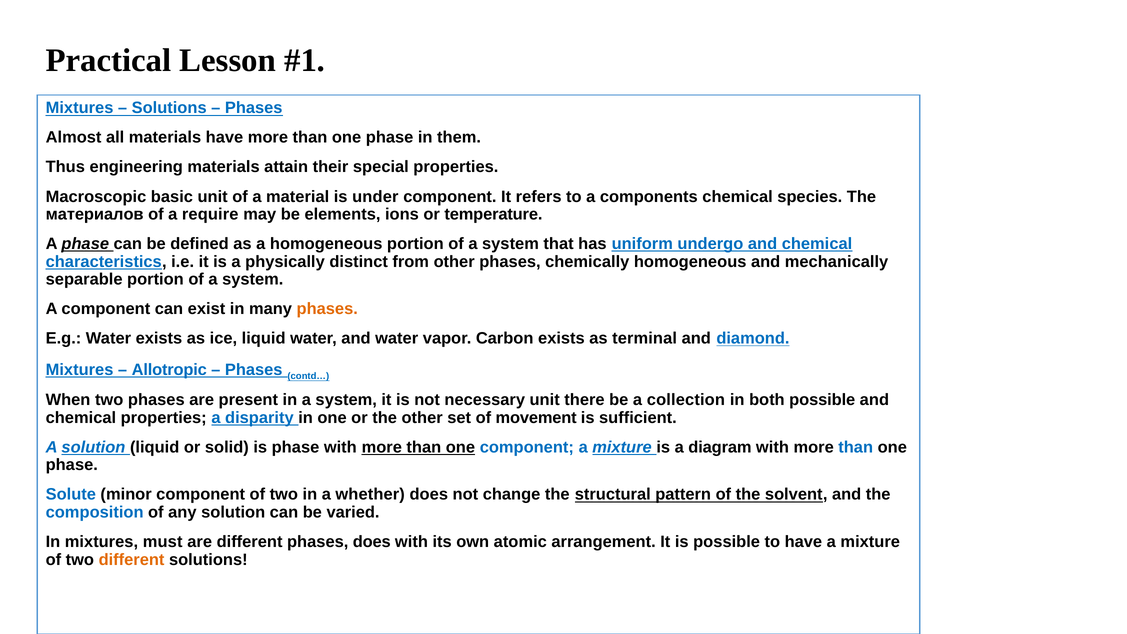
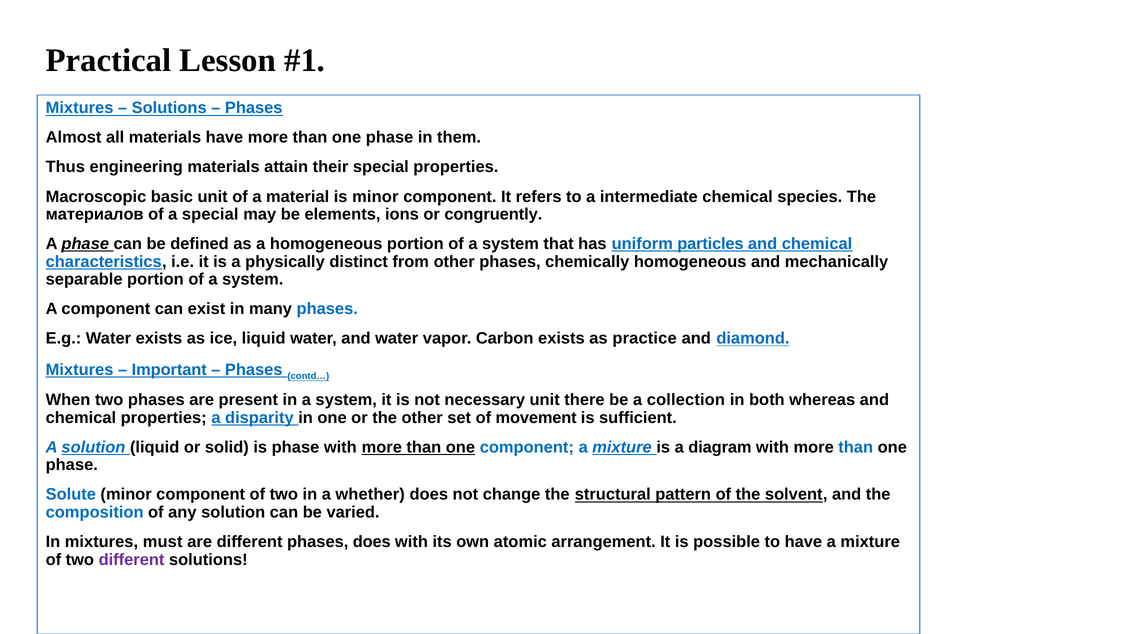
is under: under -> minor (375, 197)
components: components -> intermediate (649, 197)
a require: require -> special (210, 214)
temperature: temperature -> congruently (493, 214)
undergo: undergo -> particles (710, 244)
phases colour: orange -> blue (327, 309)
terminal: terminal -> practice (645, 338)
Allotropic: Allotropic -> Important (169, 370)
both possible: possible -> whereas (822, 400)
different colour: orange -> purple (132, 560)
